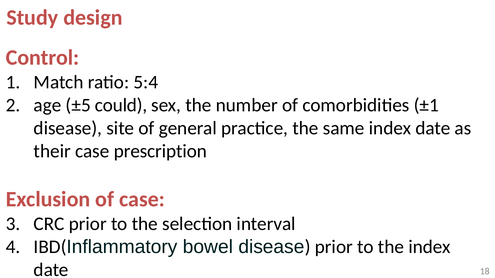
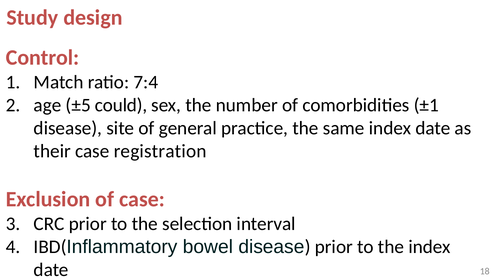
5:4: 5:4 -> 7:4 (146, 82)
prescription: prescription -> registration (160, 152)
